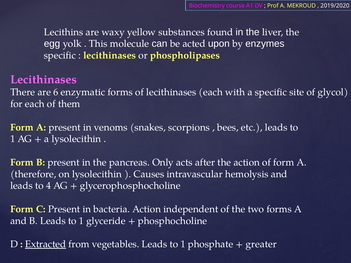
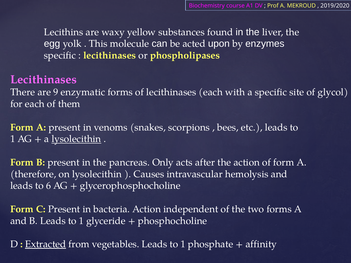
6: 6 -> 9 (56, 92)
lysolecithin underline: none -> present (76, 139)
4: 4 -> 6 (48, 186)
greater: greater -> affinity (261, 244)
